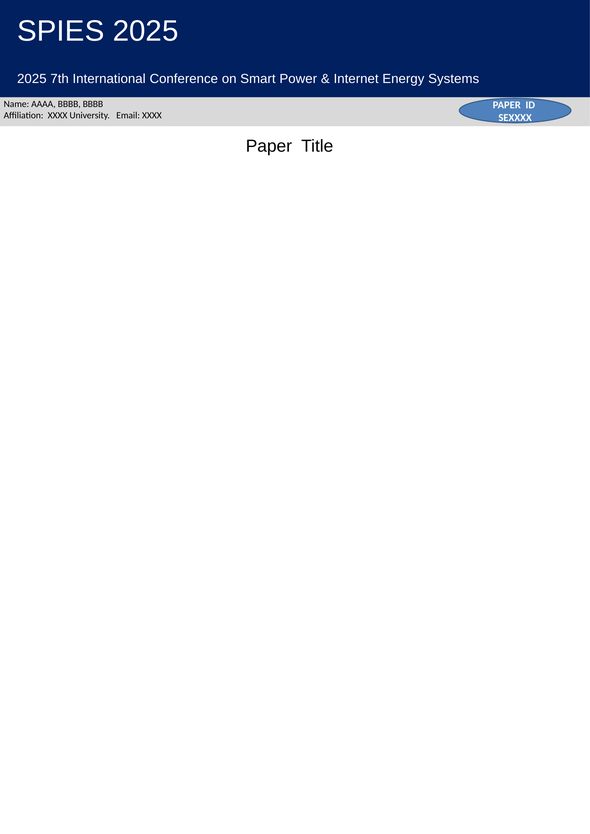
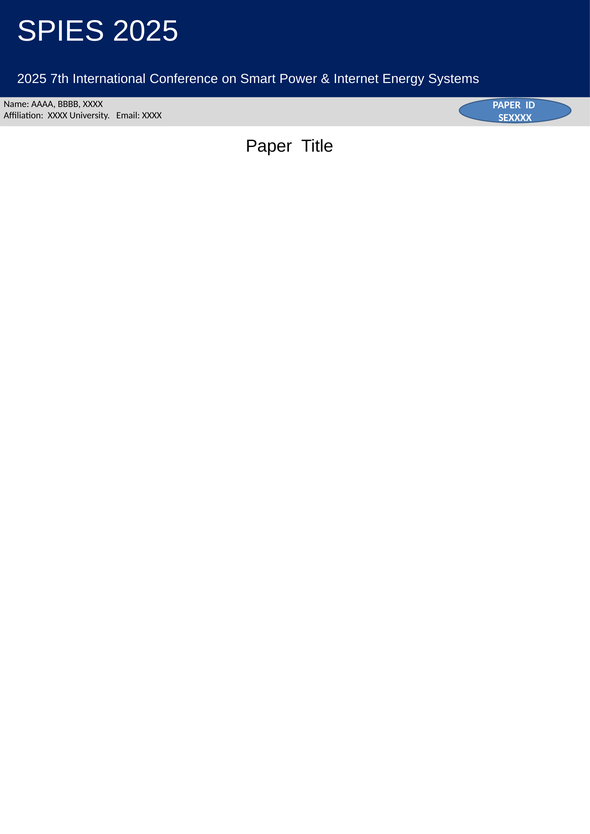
BBBB BBBB: BBBB -> XXXX (93, 104)
